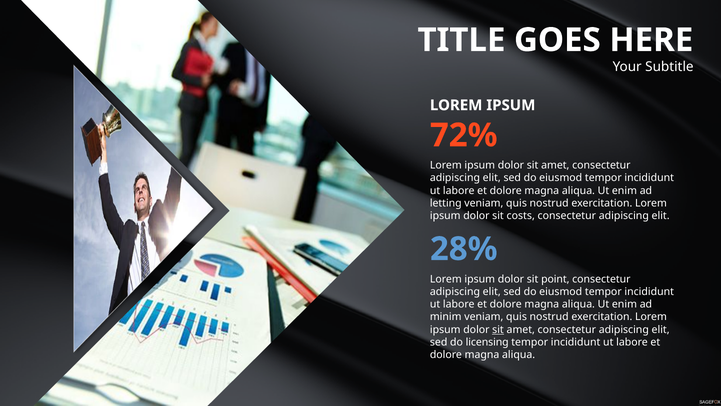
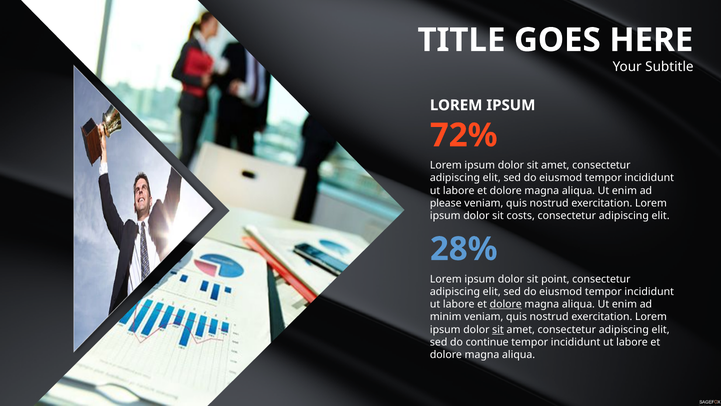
letting: letting -> please (446, 203)
dolore underline: none -> present (506, 304)
licensing: licensing -> continue (487, 342)
